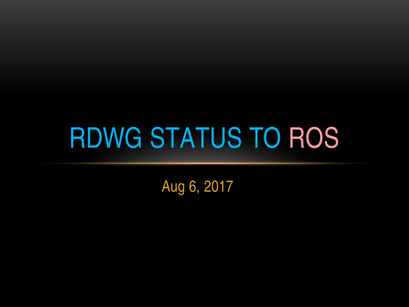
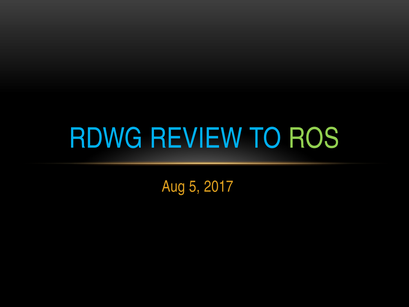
STATUS: STATUS -> REVIEW (196, 138)
ROS colour: pink -> light green (314, 138)
6: 6 -> 5 (195, 186)
